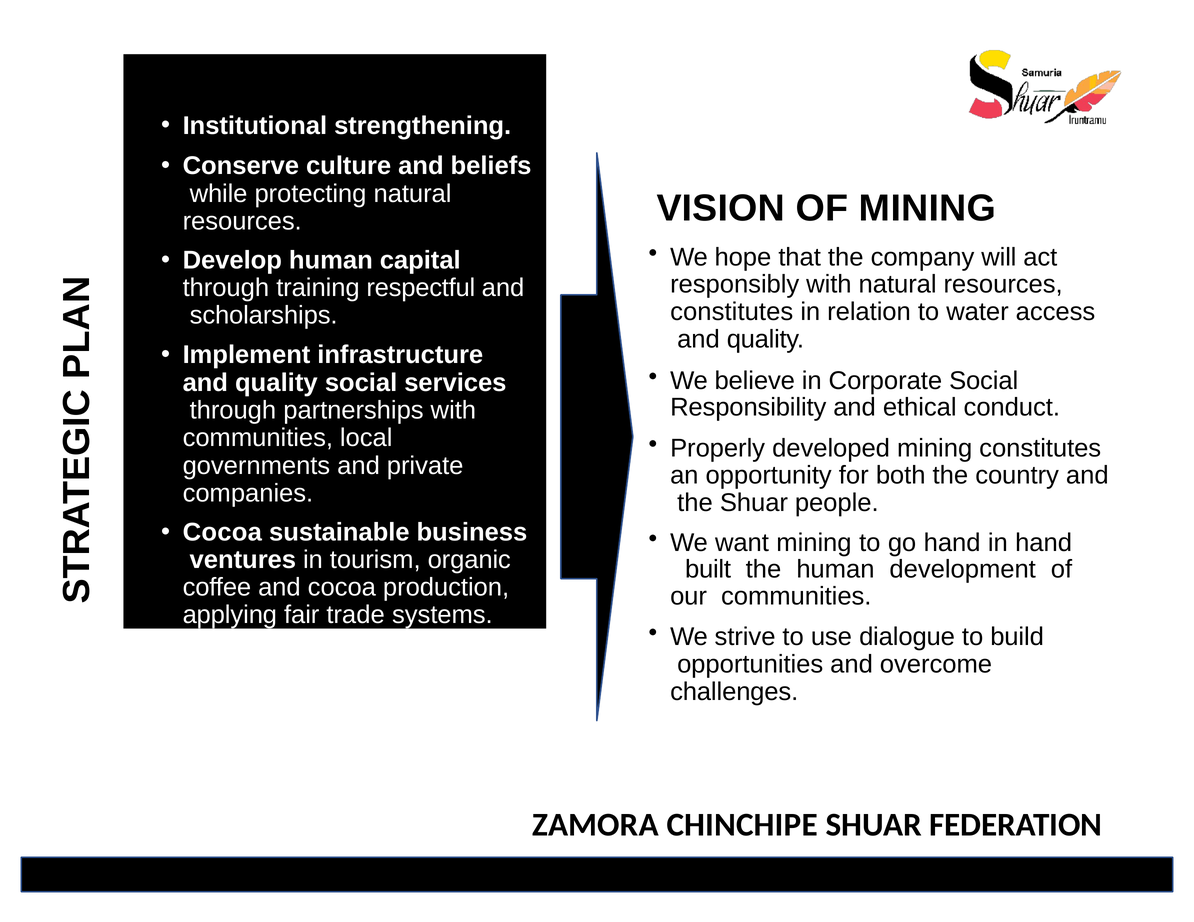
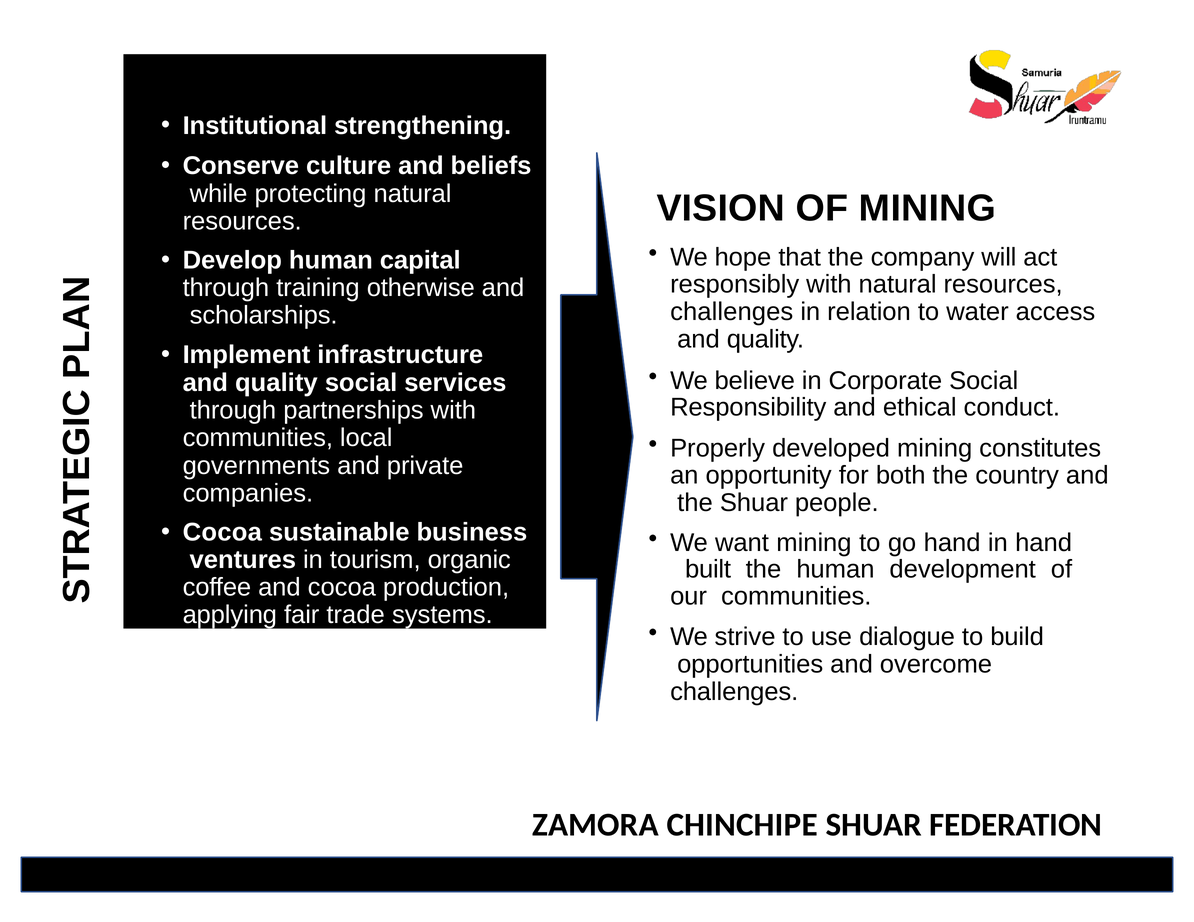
respectful: respectful -> otherwise (421, 288)
constitutes: constitutes -> challenges (732, 312)
